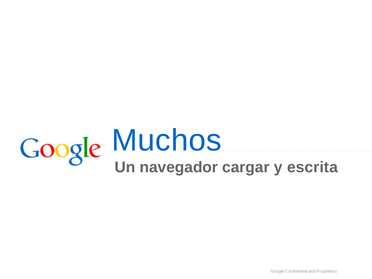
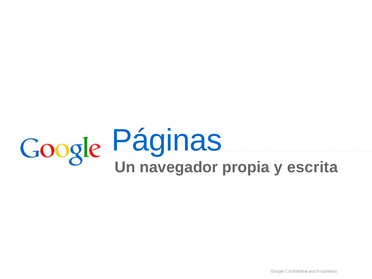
Muchos: Muchos -> Páginas (167, 140)
cargar: cargar -> propia (246, 167)
